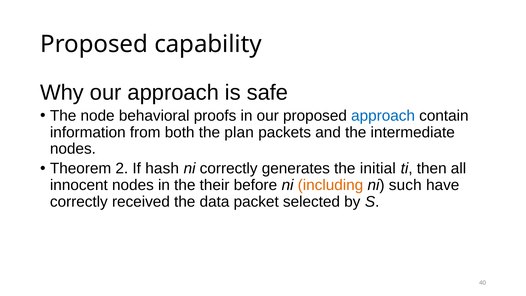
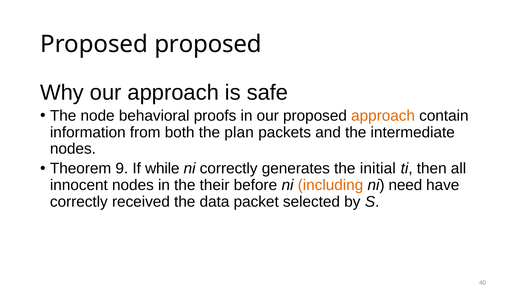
Proposed capability: capability -> proposed (208, 44)
approach colour: blue -> orange (383, 116)
2: 2 -> 9 (122, 168)
hash: hash -> while (162, 168)
such: such -> need (405, 185)
